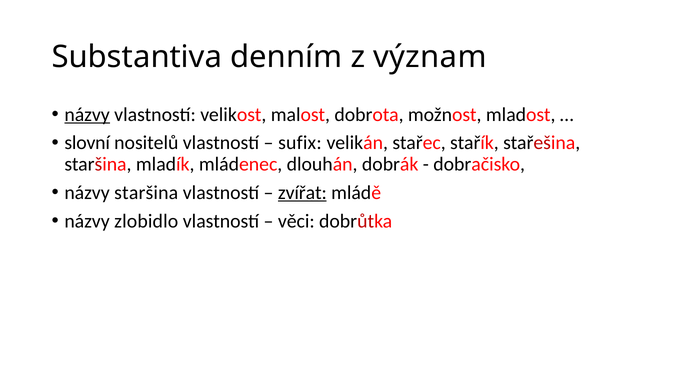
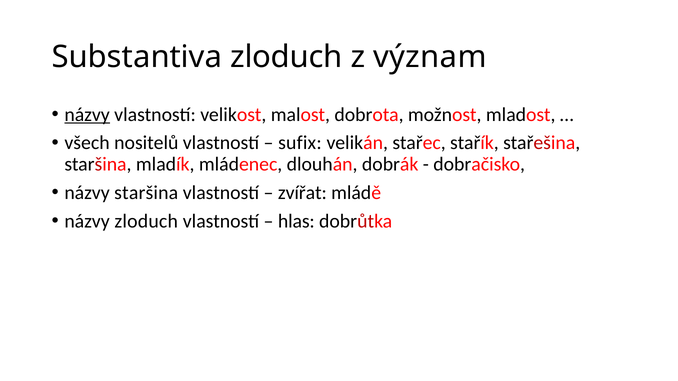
Substantiva denním: denním -> zloduch (286, 57)
slovní: slovní -> všech (87, 143)
zvířat underline: present -> none (302, 193)
názvy zlobidlo: zlobidlo -> zloduch (146, 221)
věci: věci -> hlas (296, 221)
